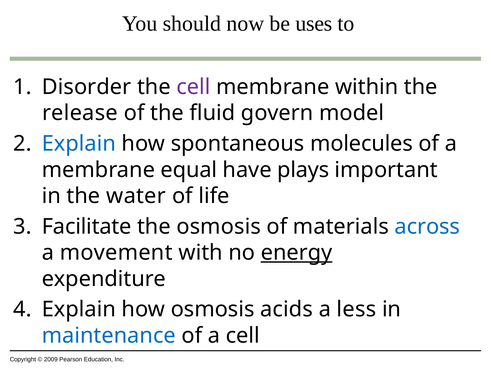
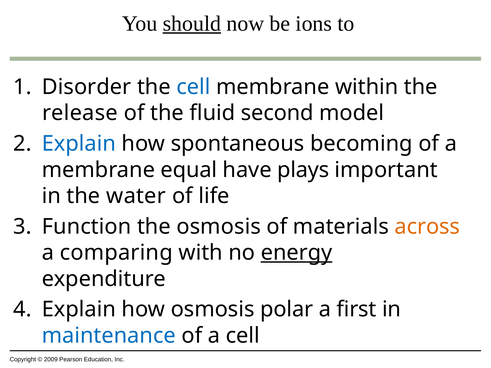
should underline: none -> present (192, 24)
uses: uses -> ions (314, 24)
cell colour: purple -> blue (193, 87)
govern: govern -> second (277, 113)
molecules: molecules -> becoming (361, 144)
Facilitate: Facilitate -> Function (87, 227)
across colour: blue -> orange (427, 227)
movement: movement -> comparing (116, 253)
acids: acids -> polar (287, 310)
less: less -> first (357, 310)
